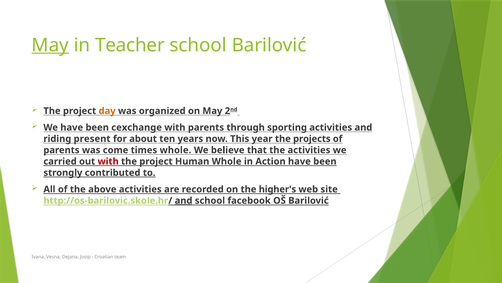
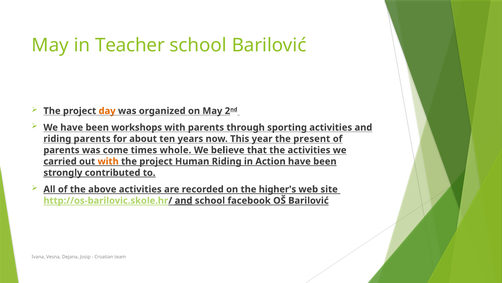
May underline: present -> none (50, 45)
cexchange: cexchange -> workshops (137, 127)
riding present: present -> parents (92, 139)
projects: projects -> present (312, 139)
with colour: red -> orange (108, 161)
Human Whole: Whole -> Riding (227, 161)
